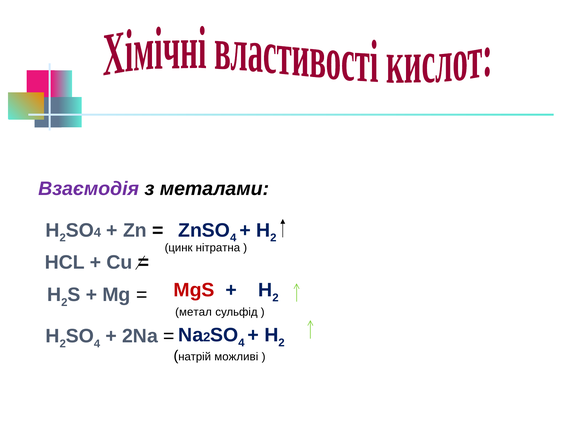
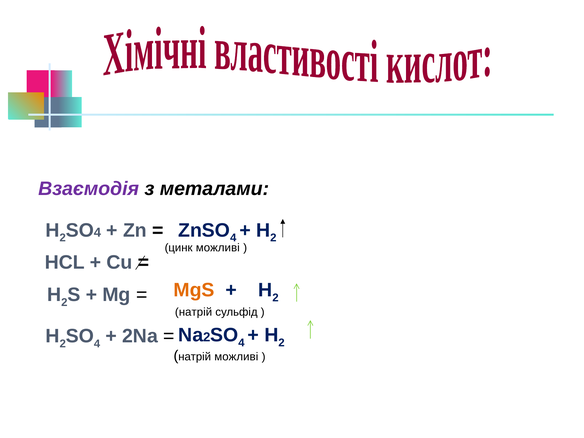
цинк нітратна: нітратна -> можливі (218, 248)
MgS colour: red -> orange (194, 290)
метал: метал -> натрій (194, 312)
